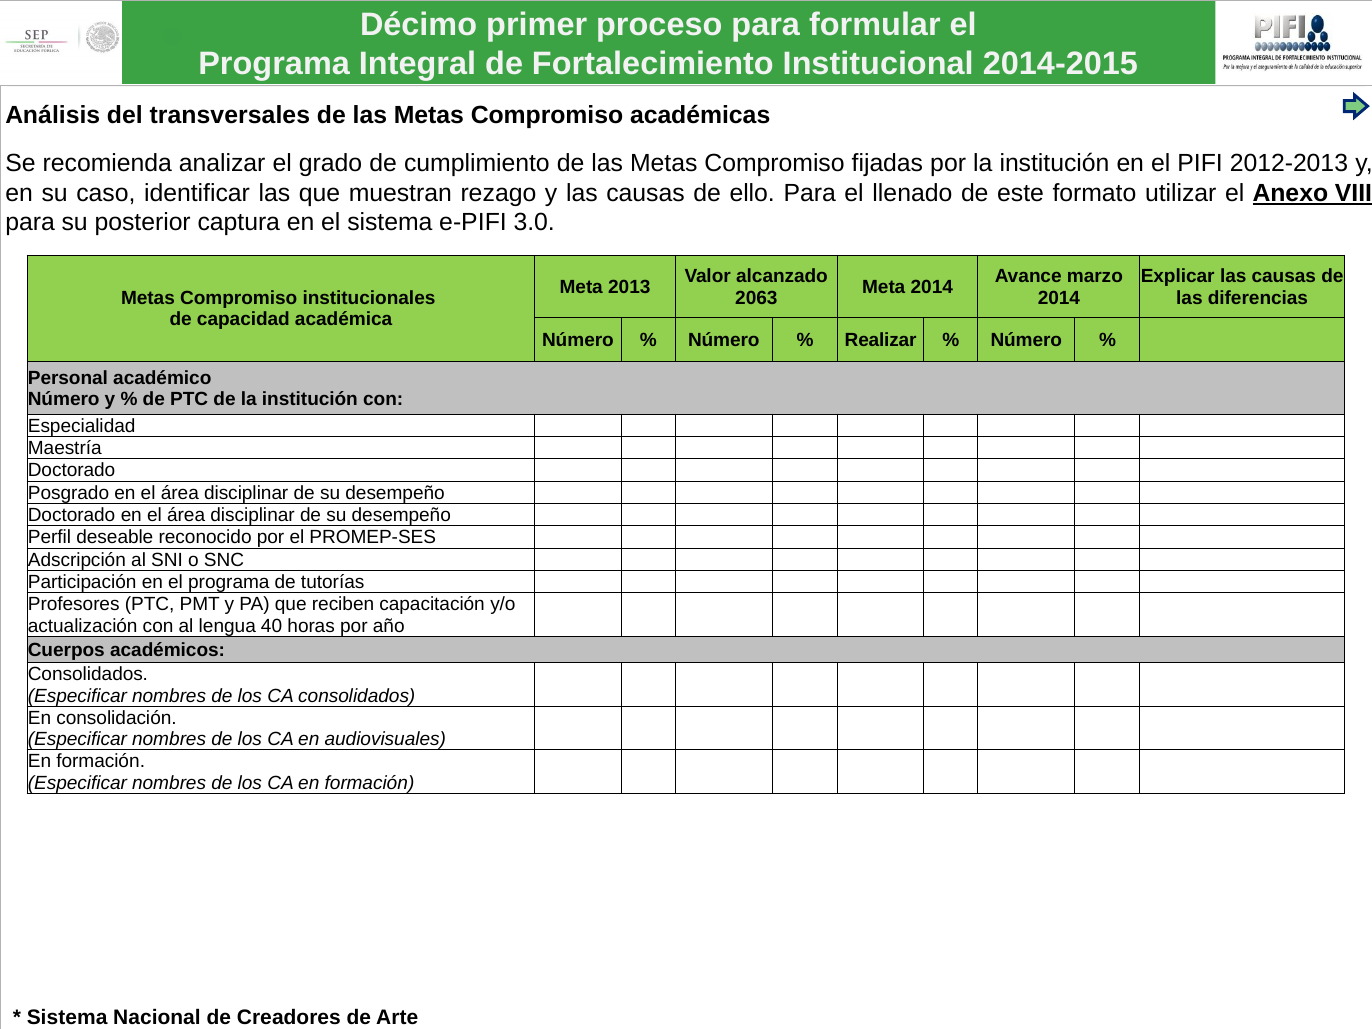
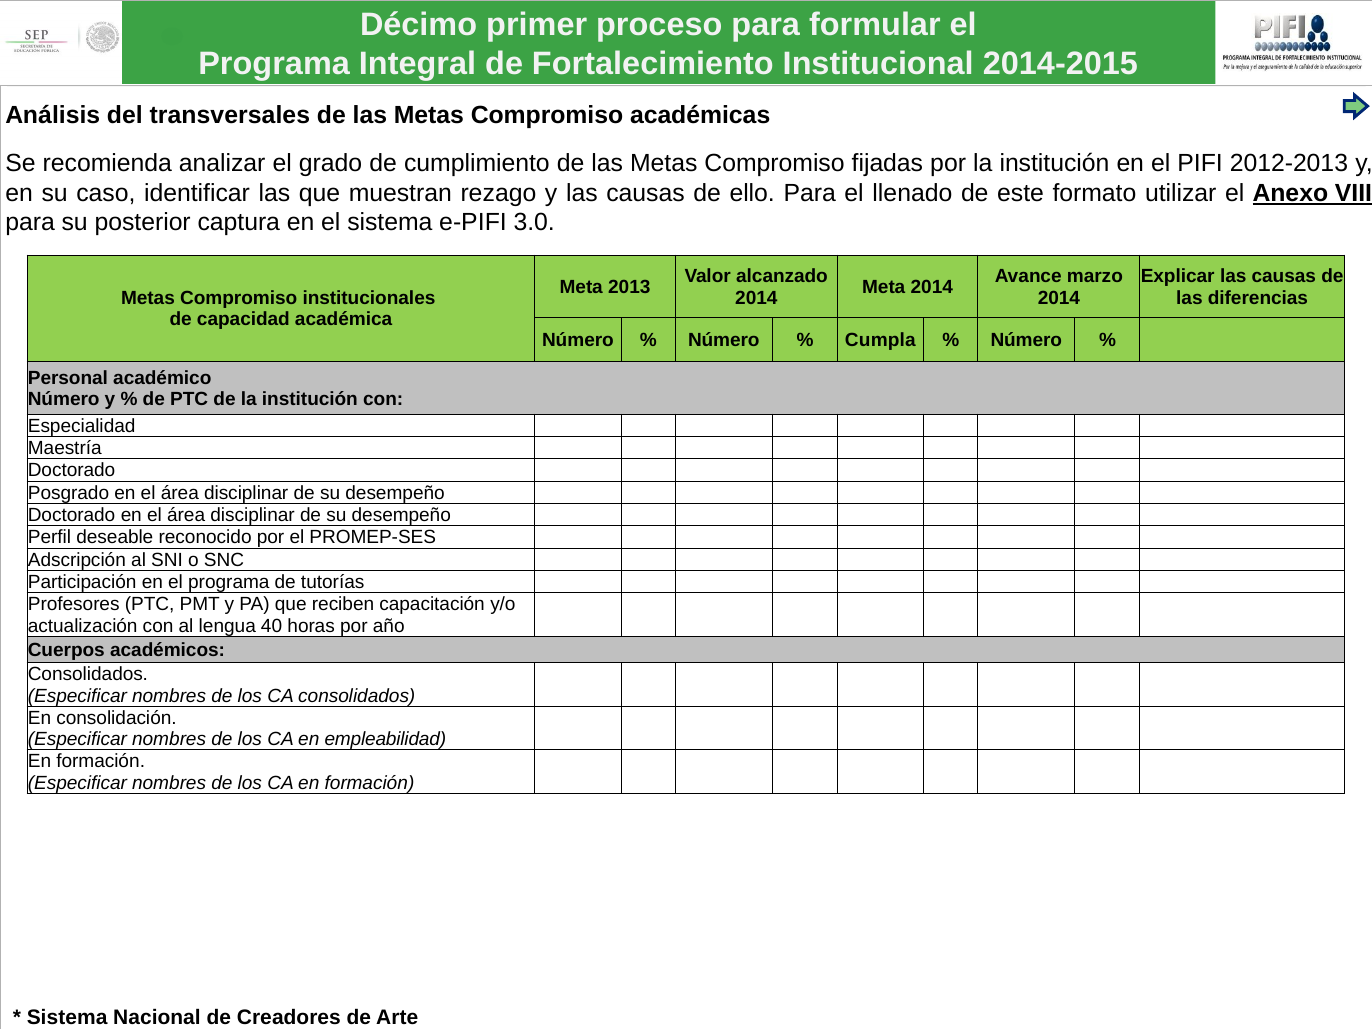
2063: 2063 -> 2014 (756, 298)
Realizar: Realizar -> Cumpla (880, 340)
audiovisuales: audiovisuales -> empleabilidad (385, 739)
